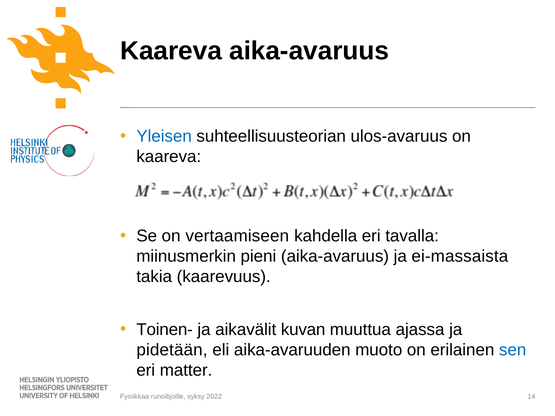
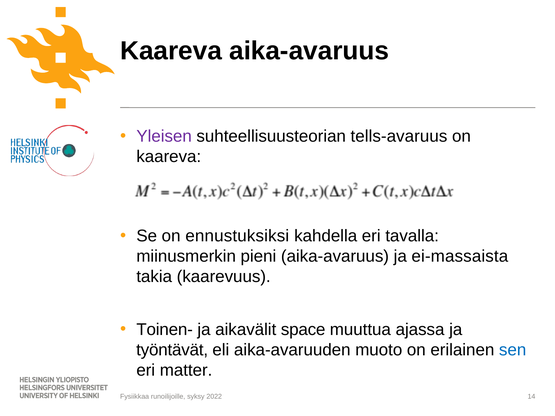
Yleisen colour: blue -> purple (164, 136)
ulos-avaruus: ulos-avaruus -> tells-avaruus (399, 136)
vertaamiseen: vertaamiseen -> ennustuksiksi (237, 236)
kuvan: kuvan -> space (303, 330)
pidetään: pidetään -> työntävät (172, 350)
